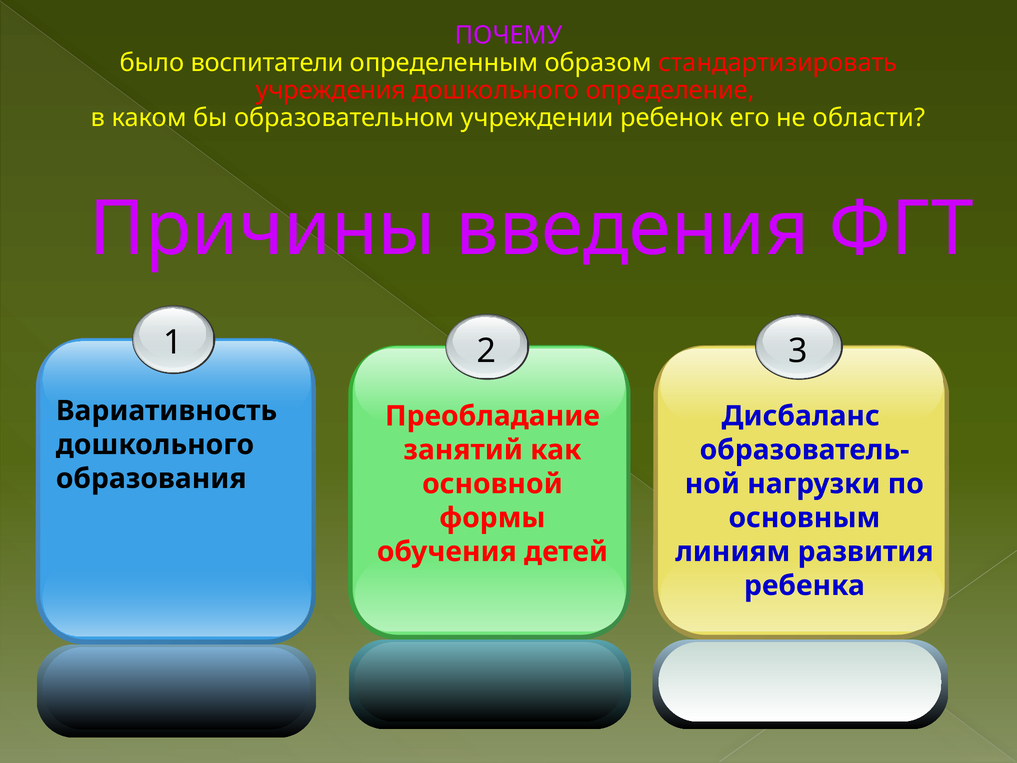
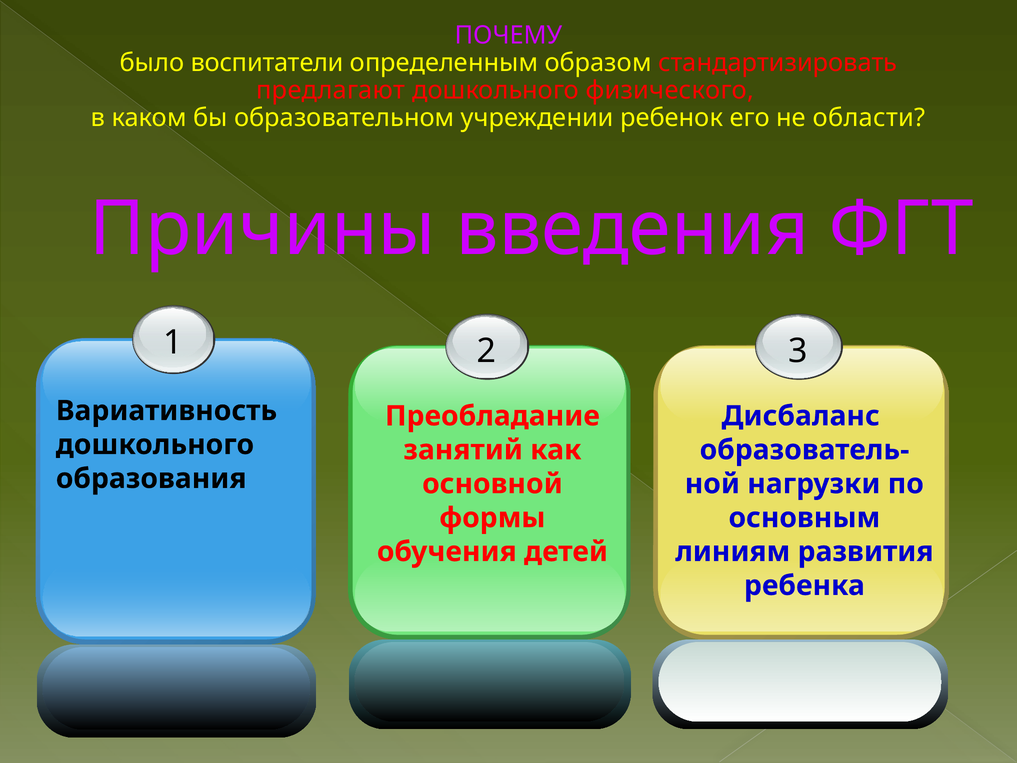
учреждения: учреждения -> предлагают (331, 90)
определение: определение -> физического (670, 90)
